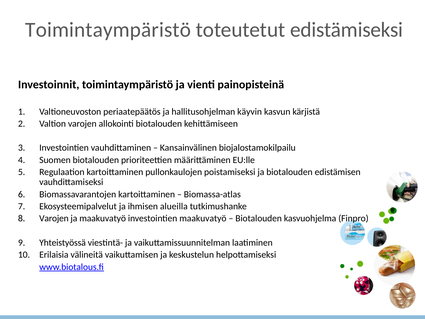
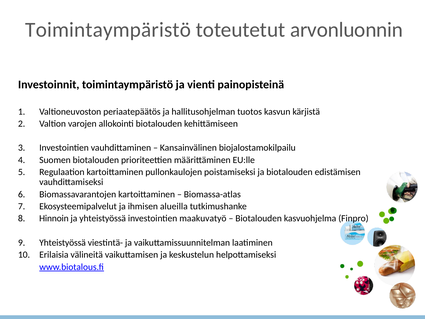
edistämiseksi: edistämiseksi -> arvonluonnin (347, 30)
käyvin: käyvin -> tuotos (250, 112)
Varojen: Varojen -> Hinnoin (54, 218)
ja maakuvatyö: maakuvatyö -> yhteistyössä (103, 218)
